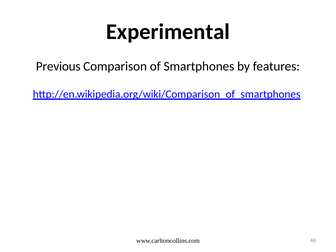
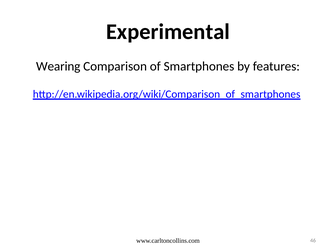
Previous: Previous -> Wearing (58, 66)
